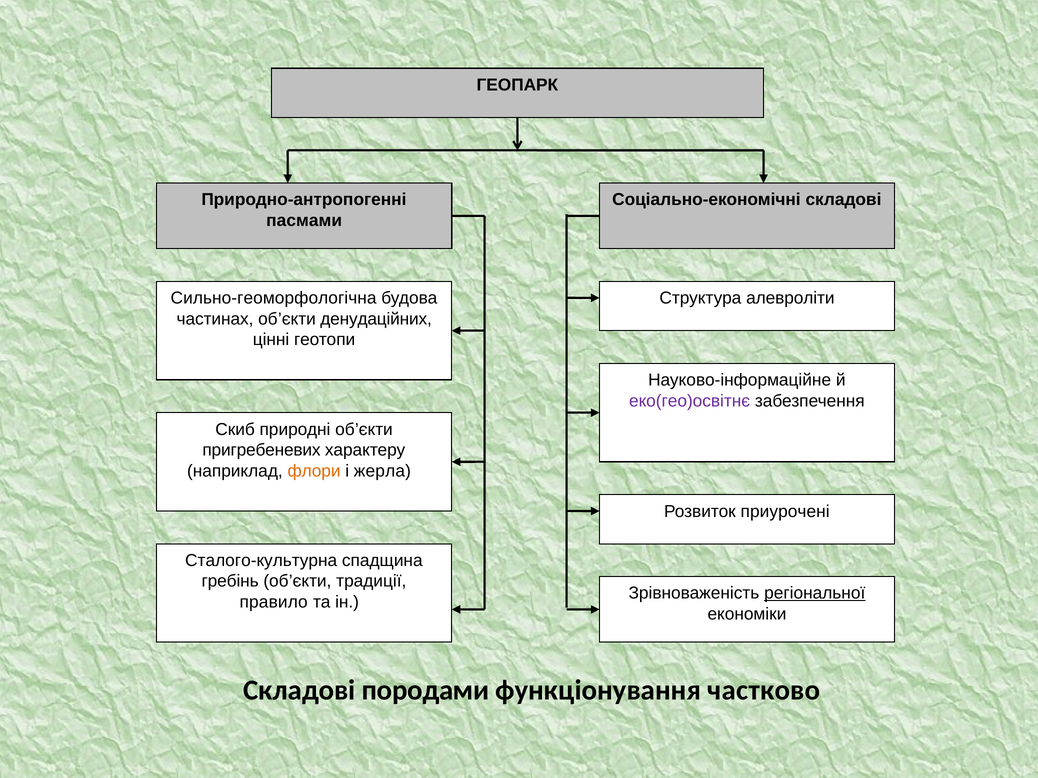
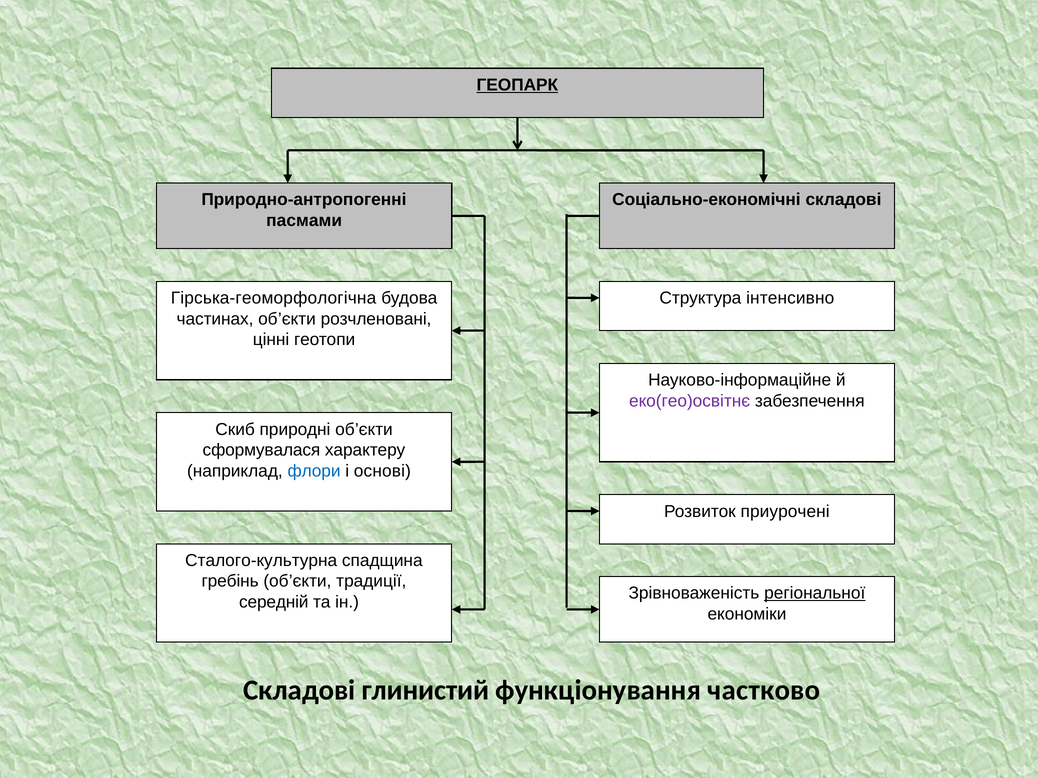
ГЕОПАРК underline: none -> present (517, 85)
Сильно-геоморфологічна: Сильно-геоморфологічна -> Гірська-геоморфологічна (274, 298)
алевроліти: алевроліти -> інтенсивно (790, 298)
денудаційних: денудаційних -> розчленовані (376, 319)
пригребеневих: пригребеневих -> сформувалася (261, 450)
флори colour: orange -> blue (314, 471)
жерла: жерла -> основі (382, 471)
правило: правило -> середній (274, 602)
породами: породами -> глинистий (425, 691)
